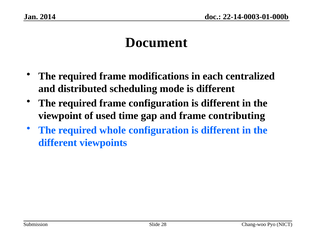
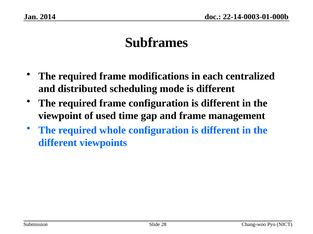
Document: Document -> Subframes (157, 43)
contributing: contributing -> management (237, 116)
